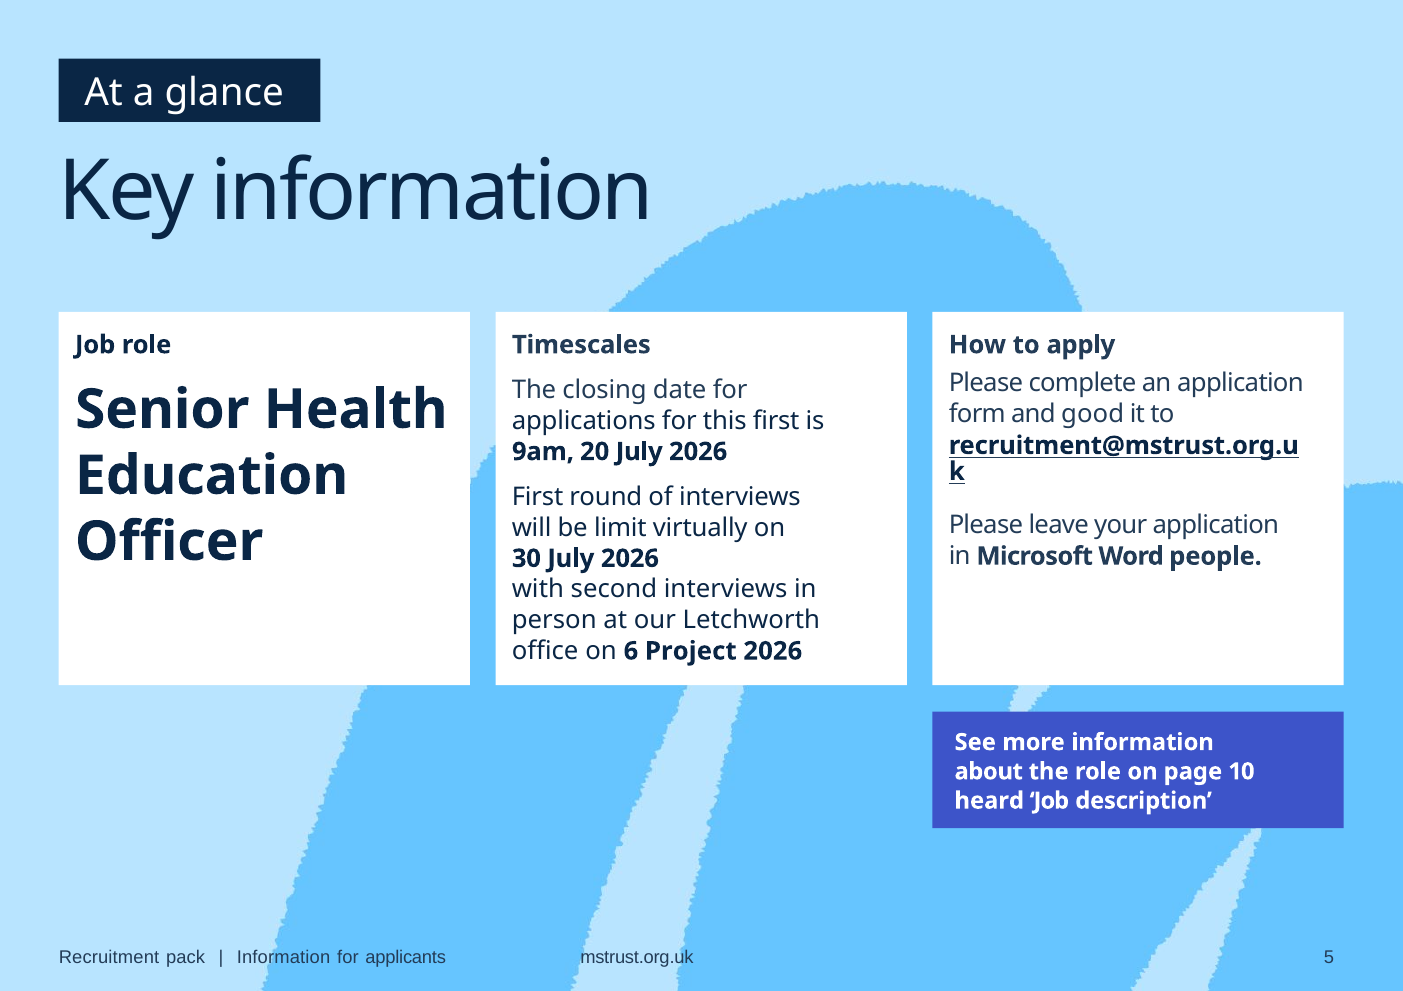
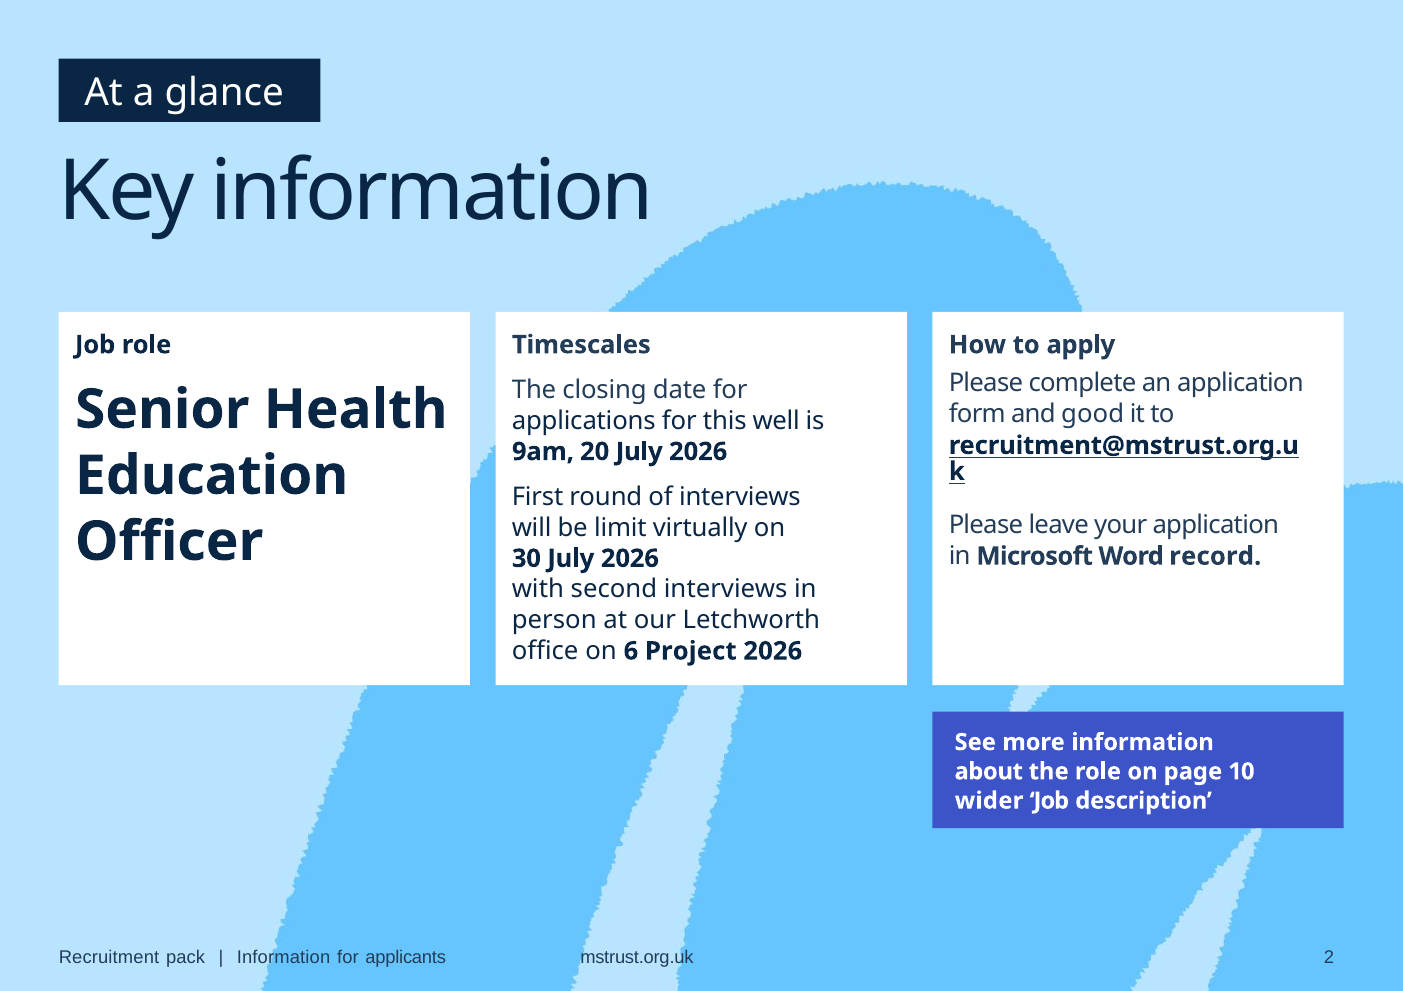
this first: first -> well (776, 421)
people: people -> record (1215, 557)
heard: heard -> wider (989, 801)
5: 5 -> 2 (1329, 958)
